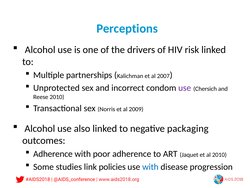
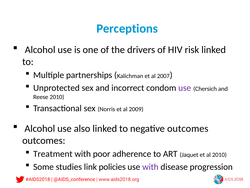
negative packaging: packaging -> outcomes (188, 128)
Adherence: Adherence -> Treatment (53, 154)
with colour: blue -> purple (150, 166)
